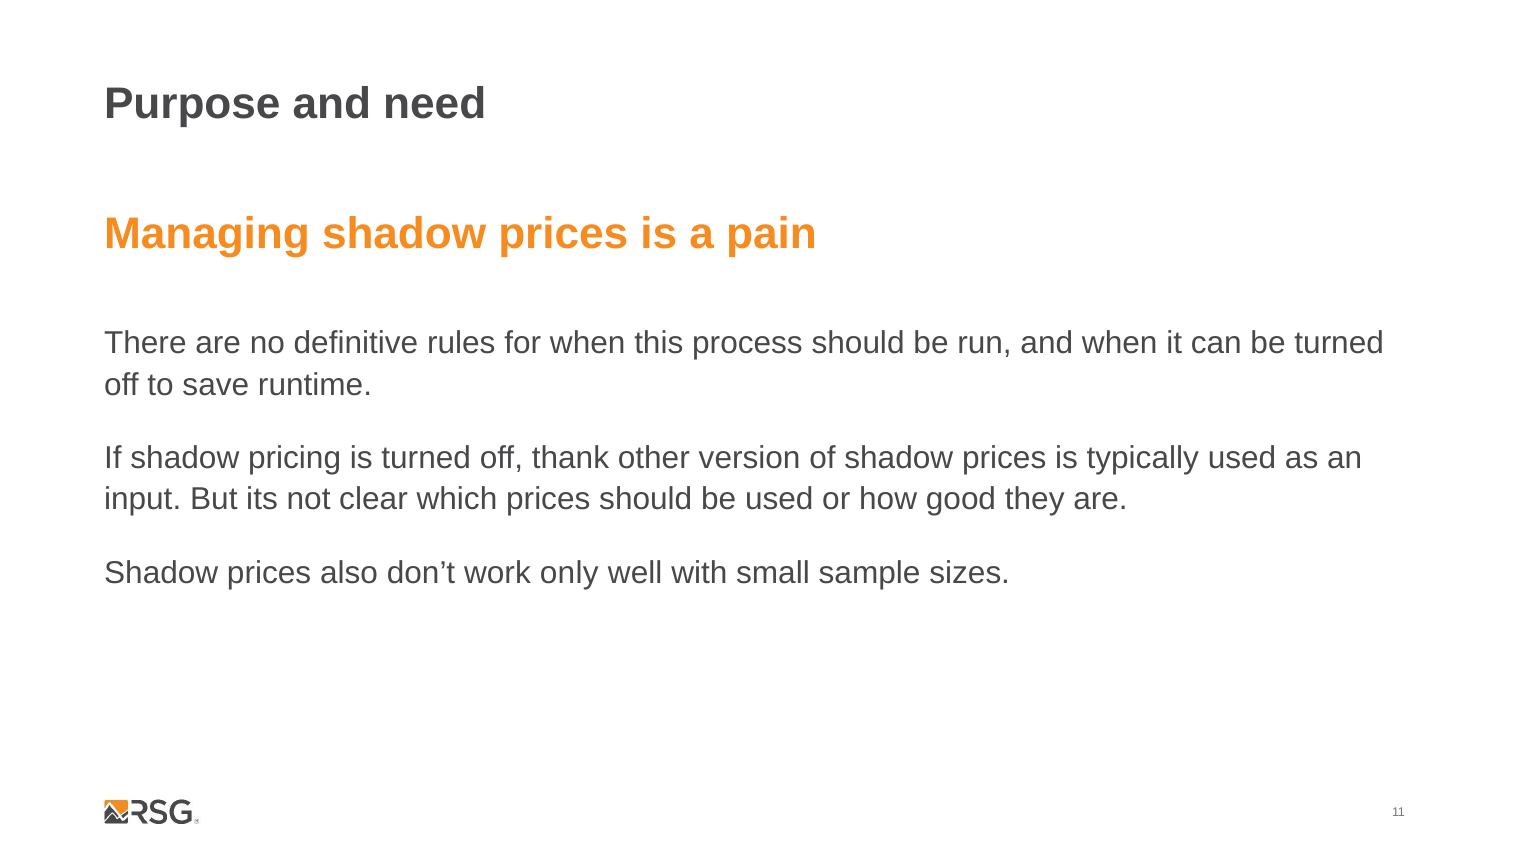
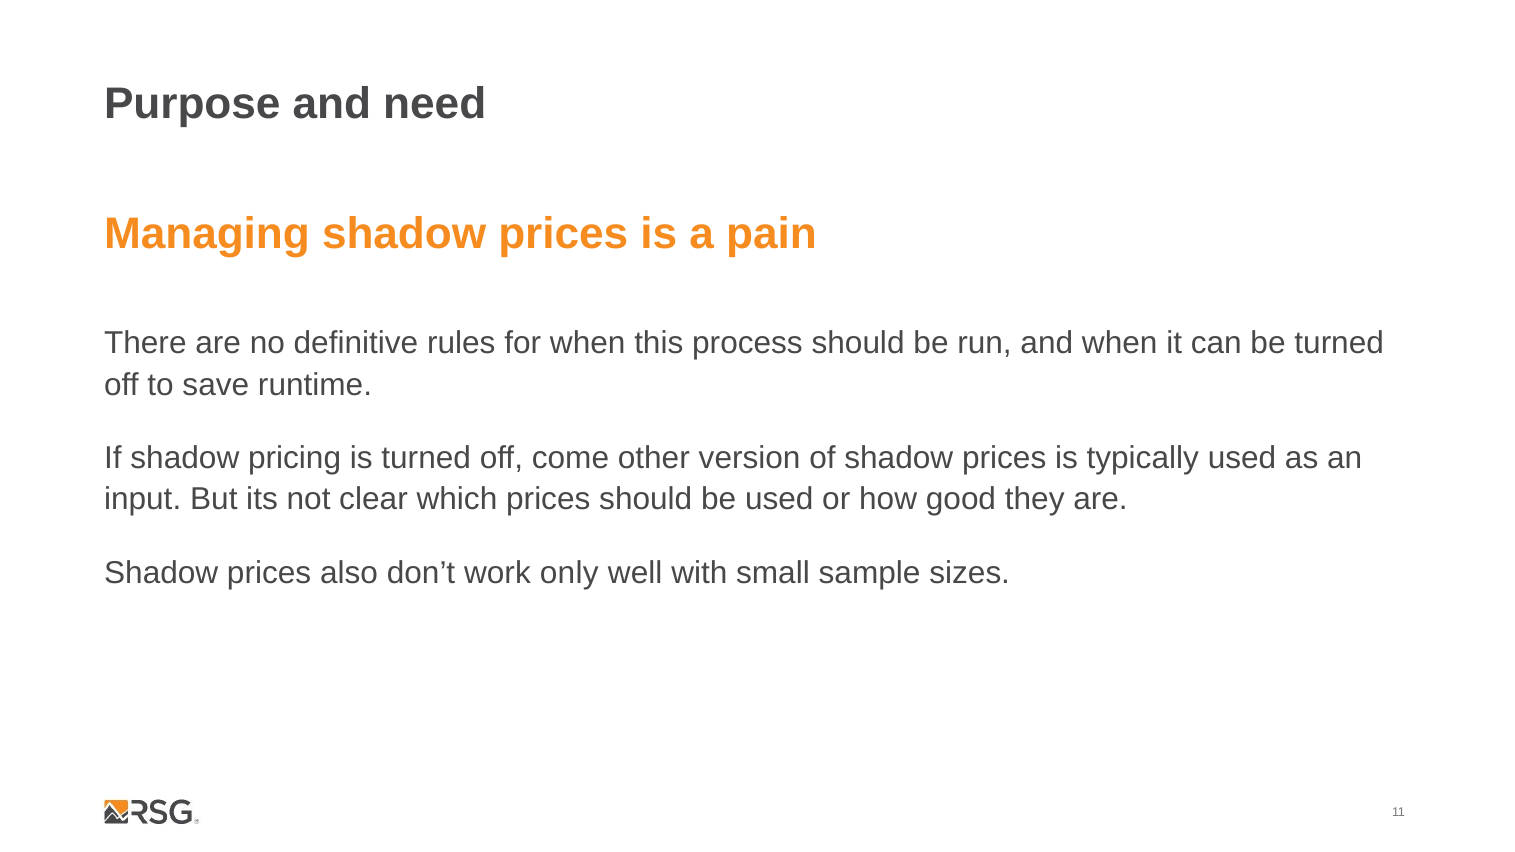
thank: thank -> come (570, 458)
